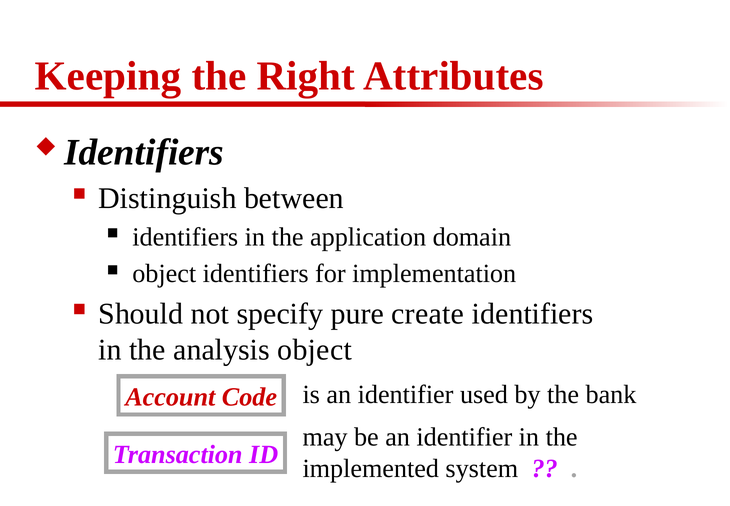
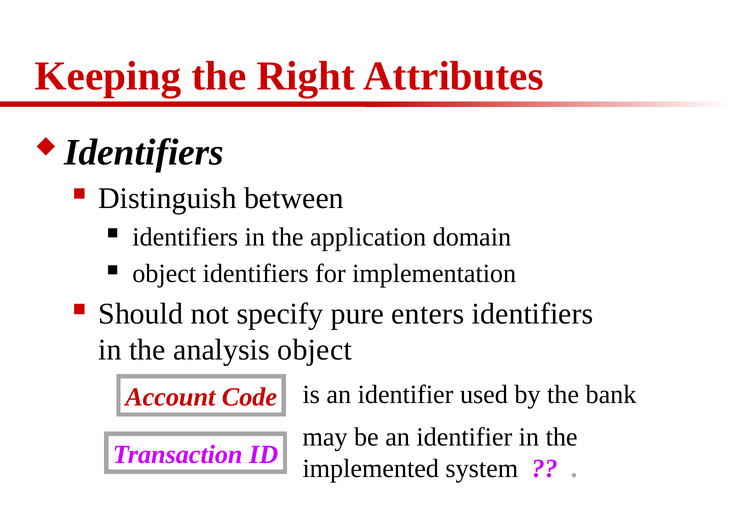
create: create -> enters (428, 313)
